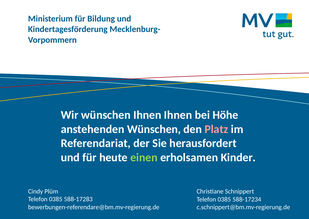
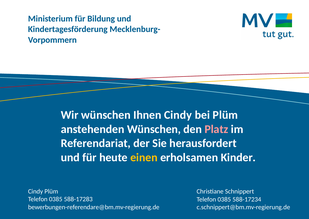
Ihnen Ihnen: Ihnen -> Cindy (178, 115)
bei Höhe: Höhe -> Plüm (225, 115)
einen colour: light green -> yellow (144, 157)
